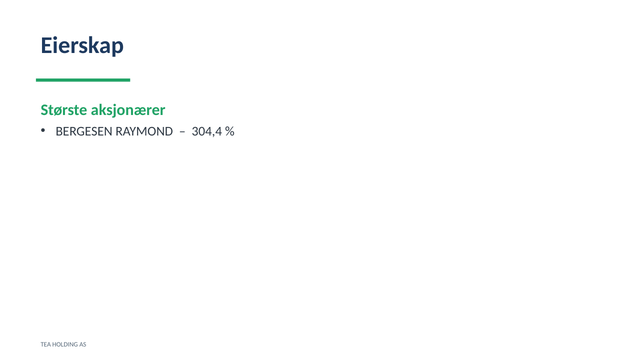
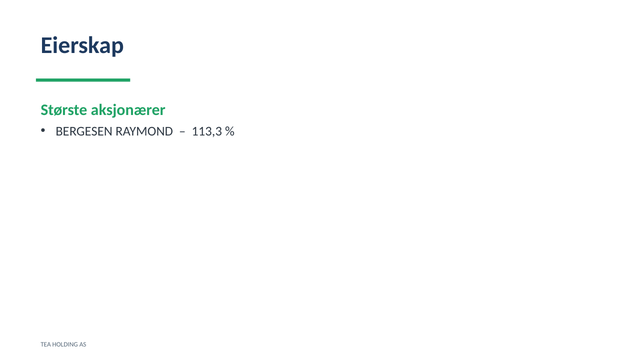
304,4: 304,4 -> 113,3 (207, 131)
